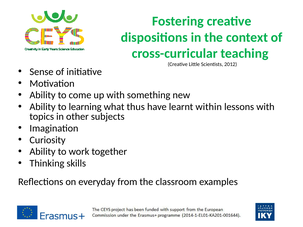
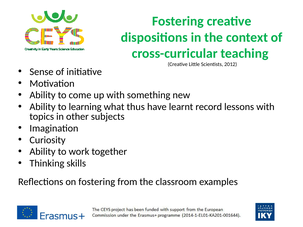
within: within -> record (209, 107)
on everyday: everyday -> fostering (97, 182)
